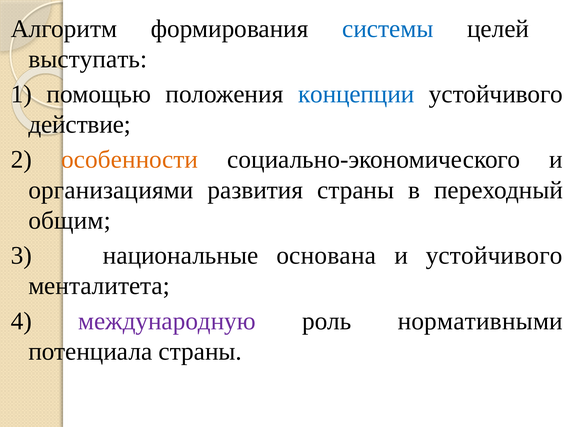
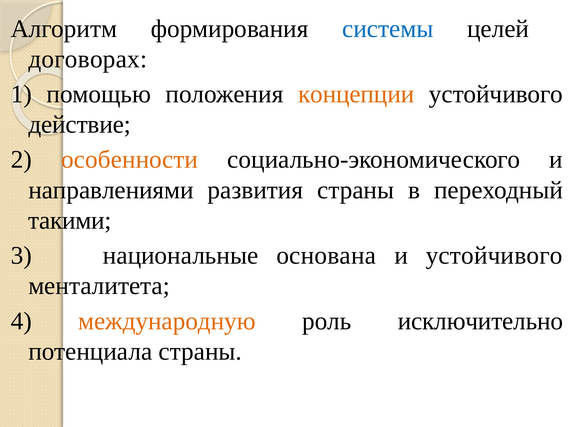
выступать: выступать -> договорах (88, 59)
концепции colour: blue -> orange (356, 94)
организациями: организациями -> направлениями (111, 190)
общим: общим -> такими (70, 220)
международную colour: purple -> orange (167, 321)
нормативными: нормативными -> исключительно (480, 321)
